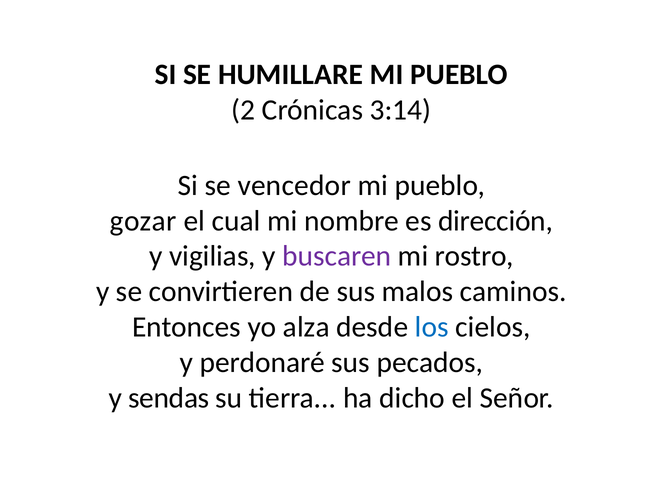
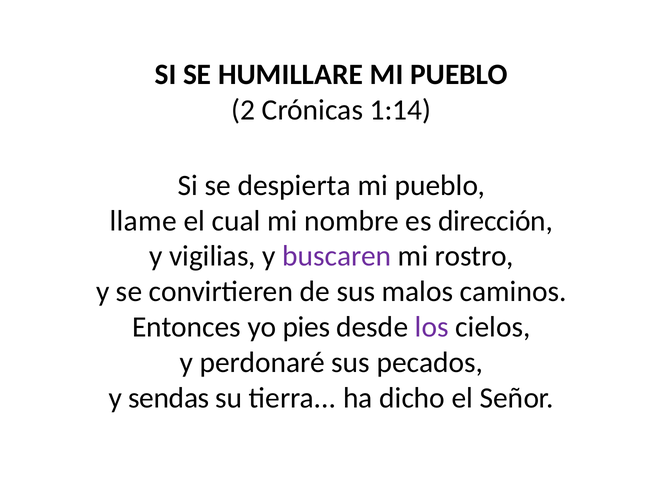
3:14: 3:14 -> 1:14 (400, 110)
vencedor: vencedor -> despierta (294, 185)
gozar: gozar -> llame (143, 220)
alza: alza -> pies (306, 327)
los colour: blue -> purple (432, 327)
